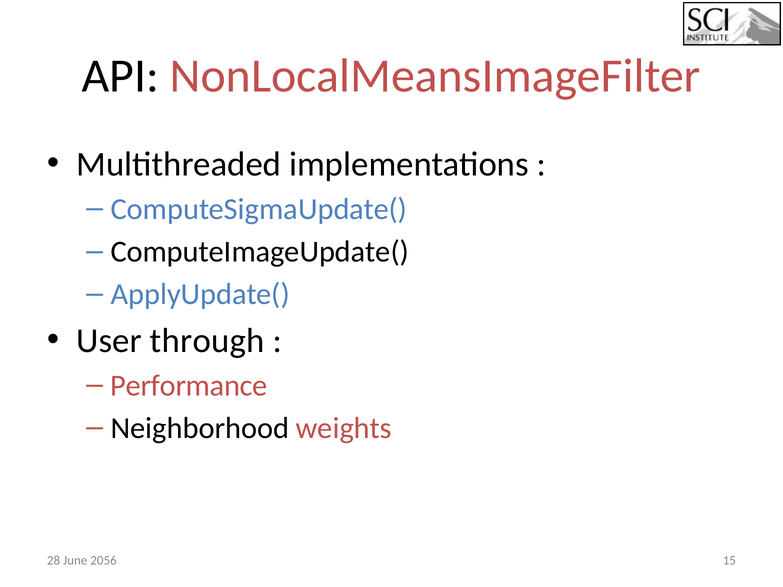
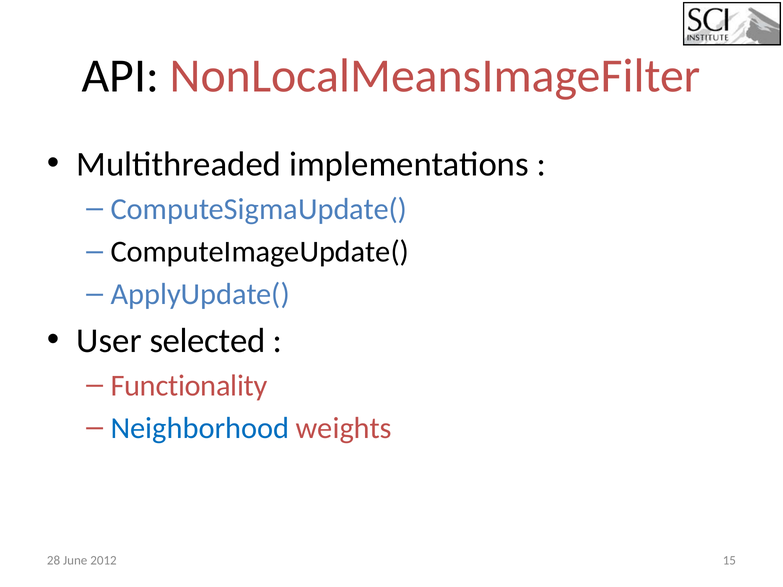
through: through -> selected (207, 341)
Performance: Performance -> Functionality (189, 386)
Neighborhood colour: black -> blue (200, 428)
2056: 2056 -> 2012 (104, 561)
